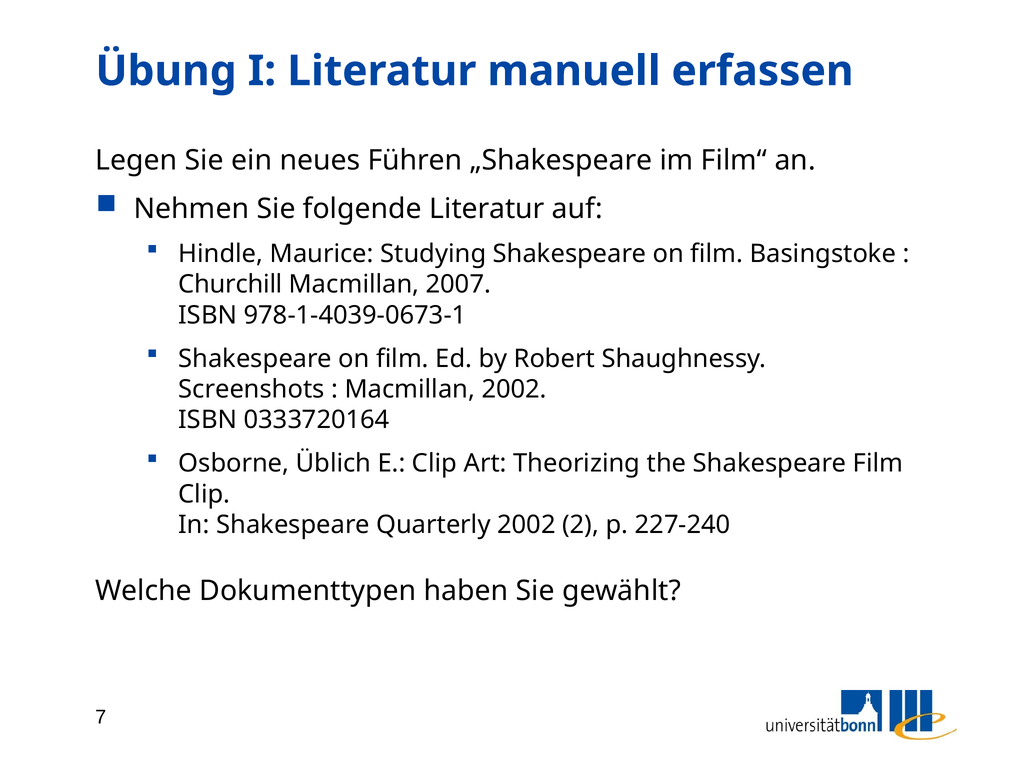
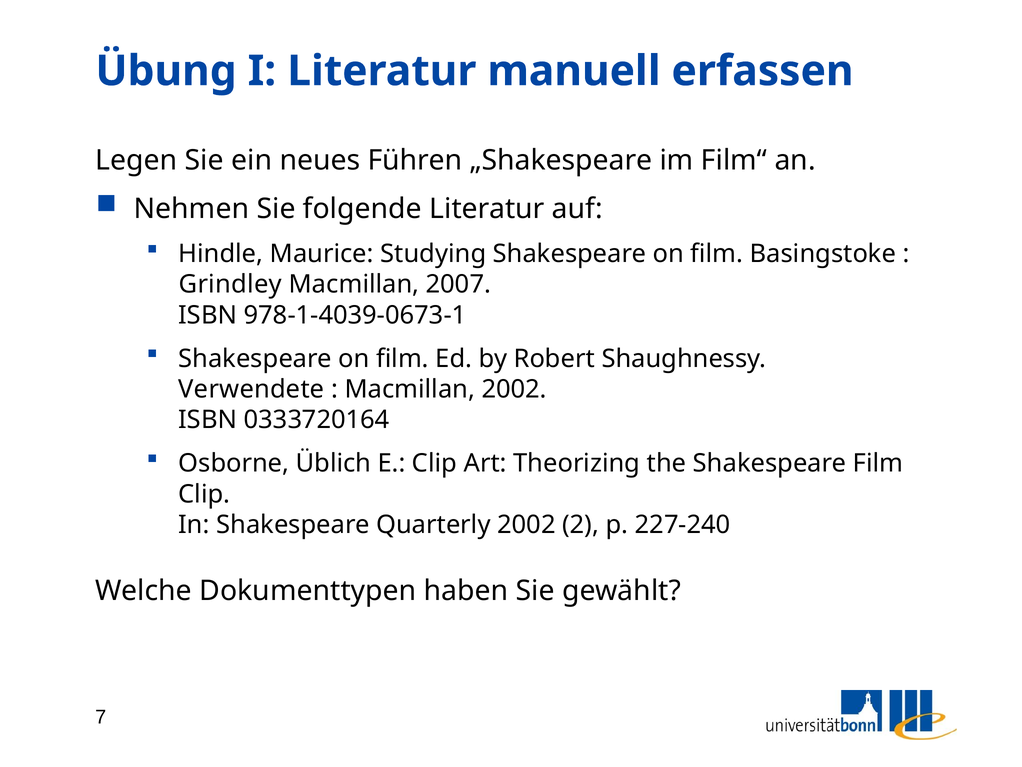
Churchill: Churchill -> Grindley (230, 284)
Screenshots: Screenshots -> Verwendete (251, 389)
